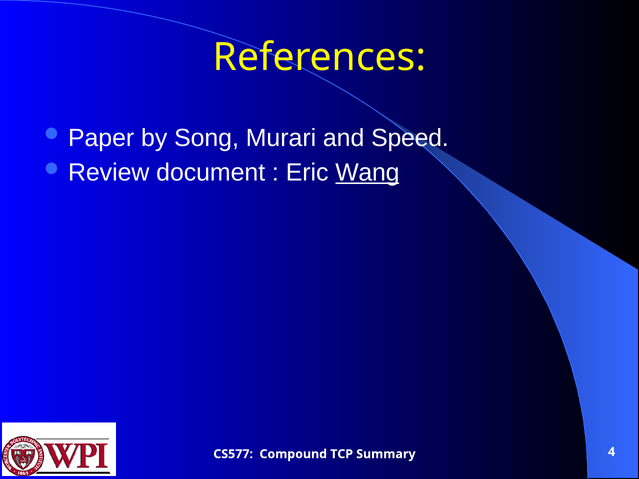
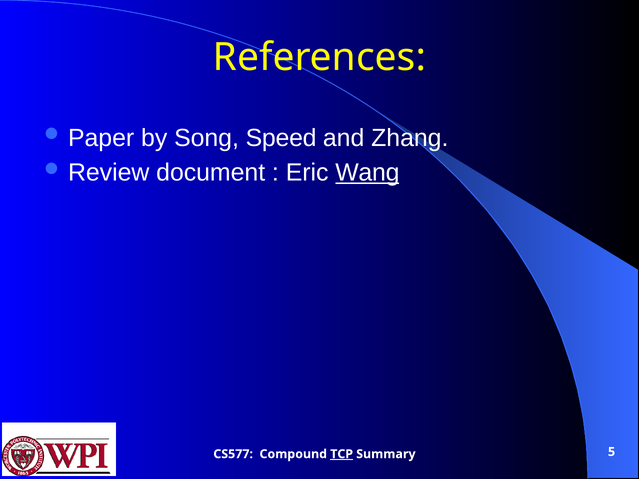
Murari: Murari -> Speed (281, 138)
Speed: Speed -> Zhang (410, 138)
TCP underline: none -> present (342, 454)
4: 4 -> 5 (612, 452)
